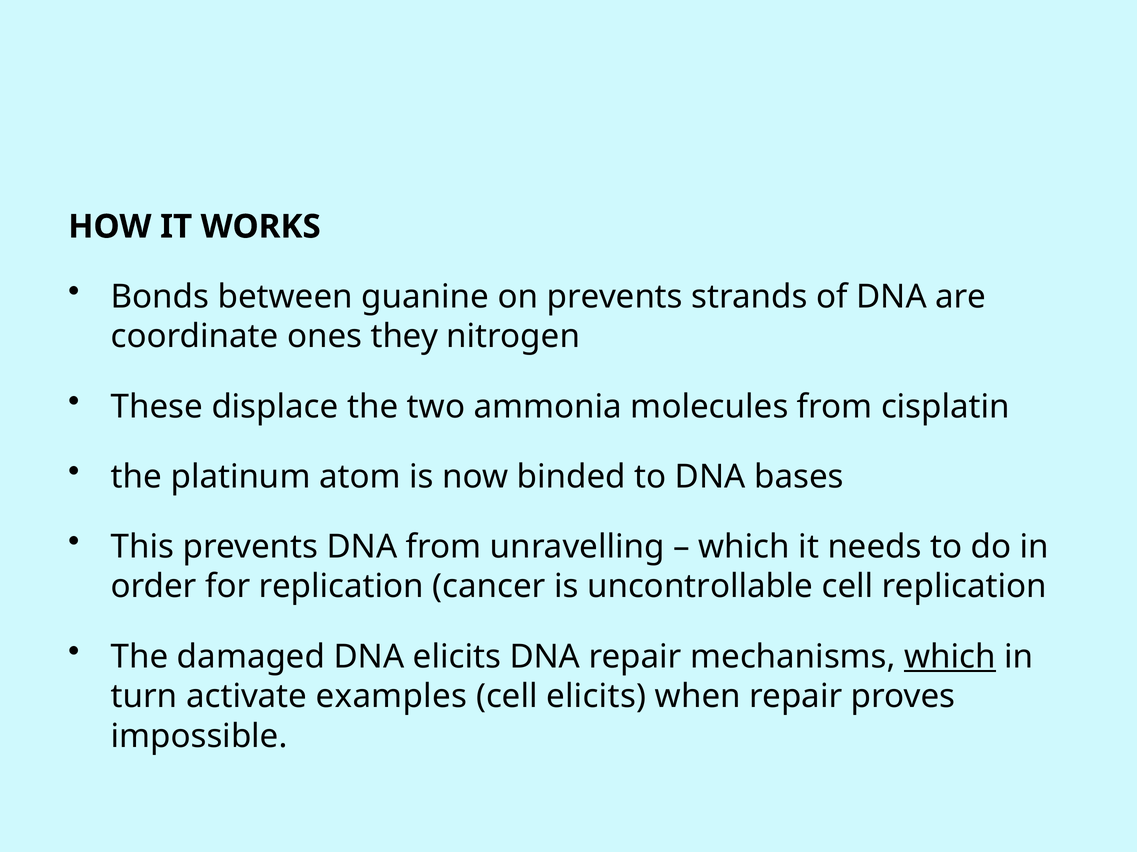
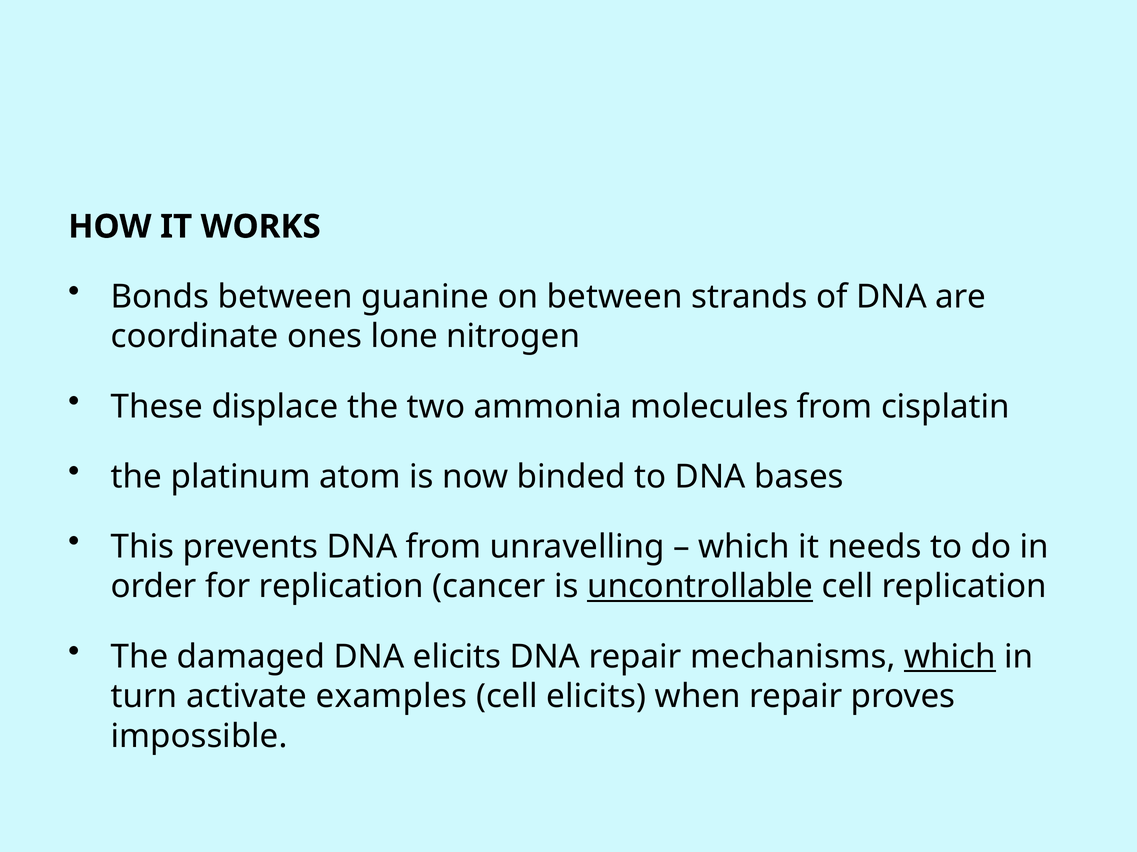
on prevents: prevents -> between (615, 297)
they: they -> lone (404, 337)
uncontrollable underline: none -> present (700, 587)
